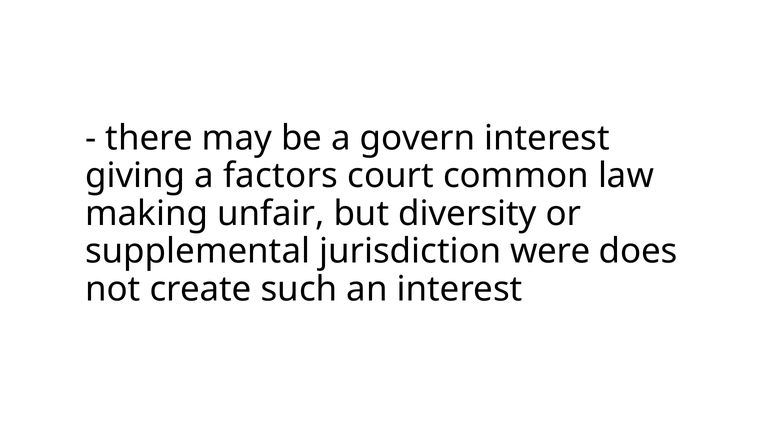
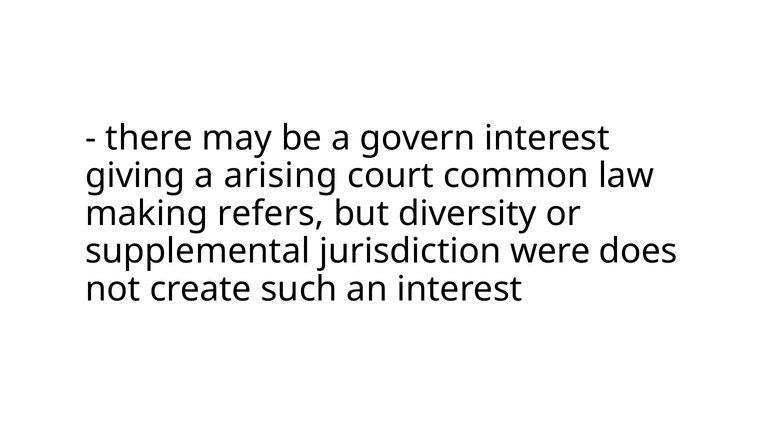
factors: factors -> arising (281, 176)
unfair: unfair -> refers (271, 213)
